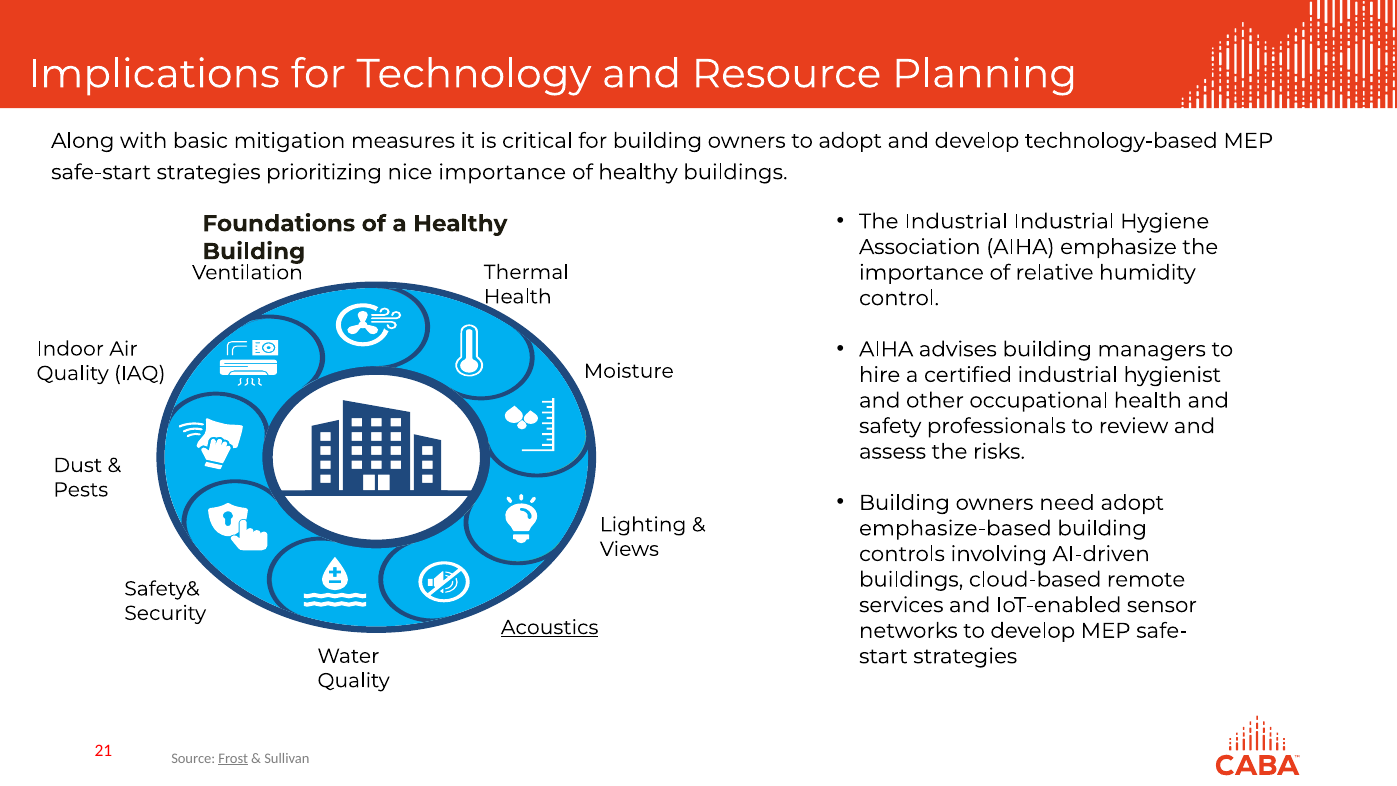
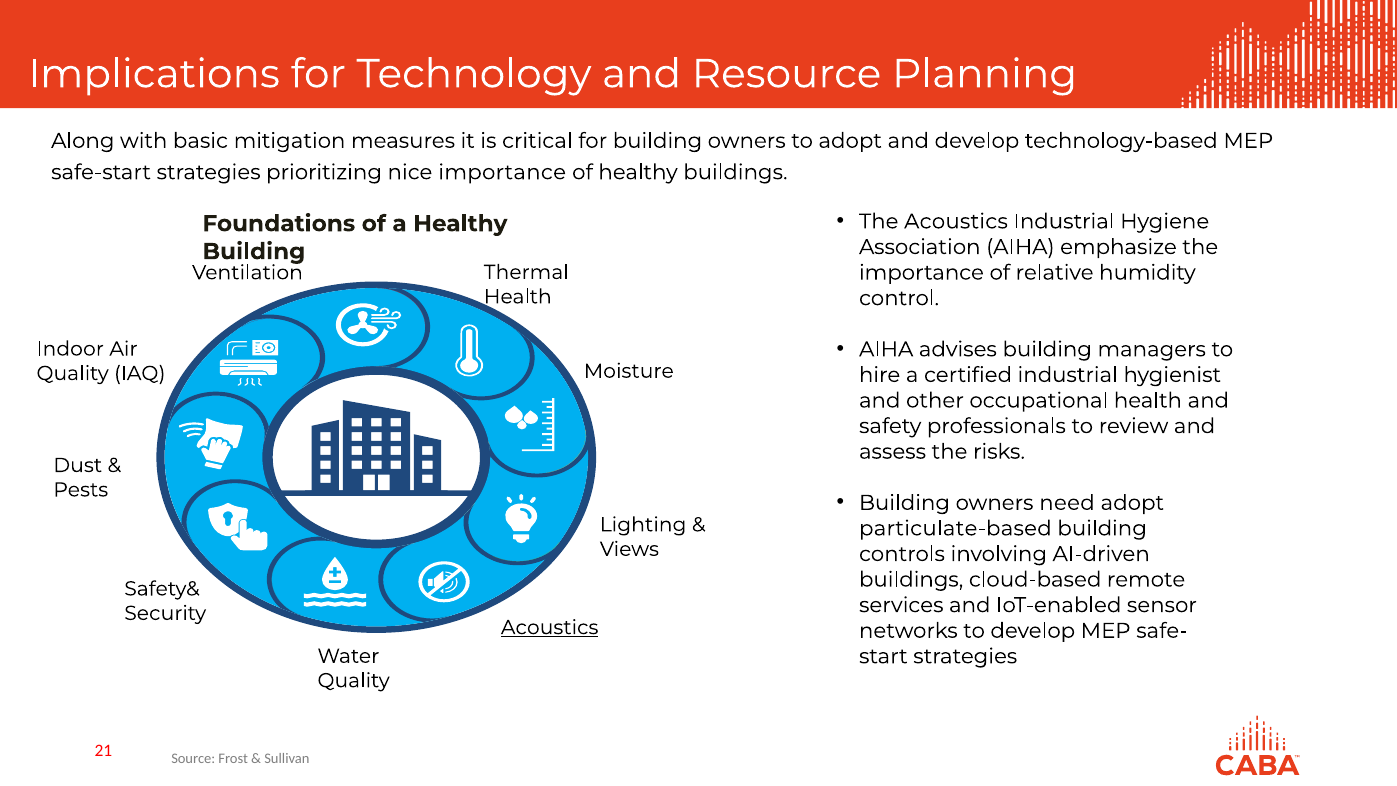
The Industrial: Industrial -> Acoustics (956, 221)
emphasize-based: emphasize-based -> particulate-based (955, 528)
Frost underline: present -> none (233, 758)
